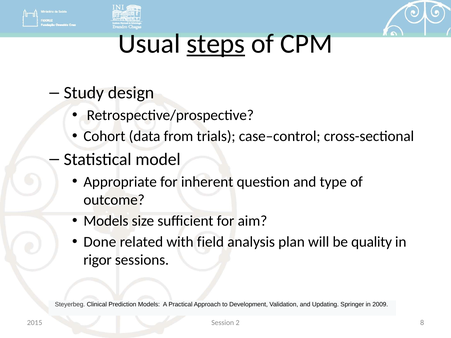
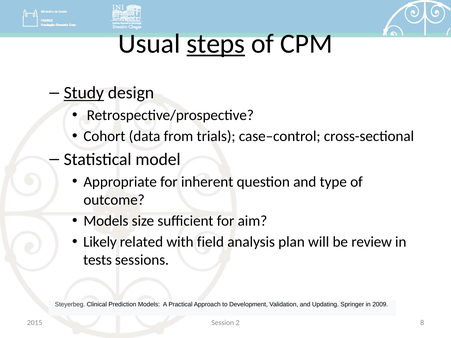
Study underline: none -> present (84, 93)
Done: Done -> Likely (100, 242)
quality: quality -> review (372, 242)
rigor: rigor -> tests (98, 260)
